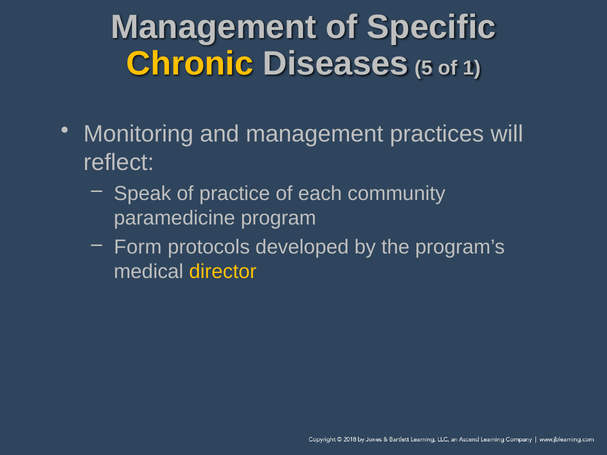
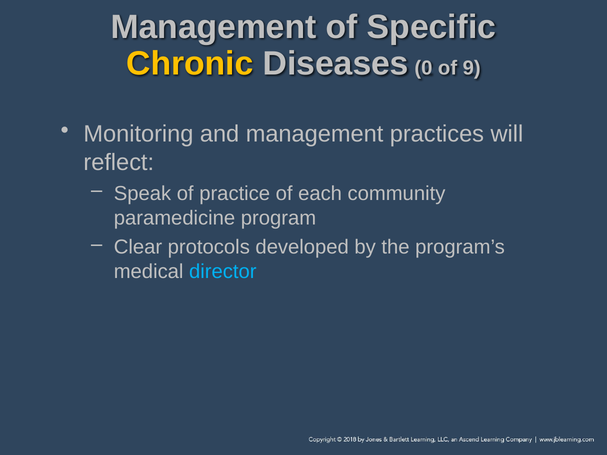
5: 5 -> 0 (423, 68)
1: 1 -> 9 (472, 68)
Form: Form -> Clear (138, 247)
director colour: yellow -> light blue (223, 272)
